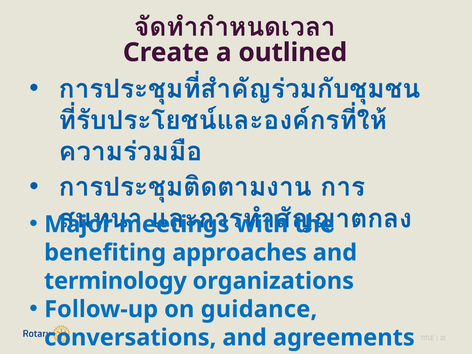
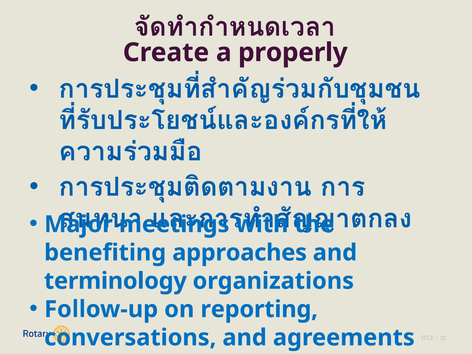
outlined: outlined -> properly (293, 52)
guidance: guidance -> reporting (259, 309)
